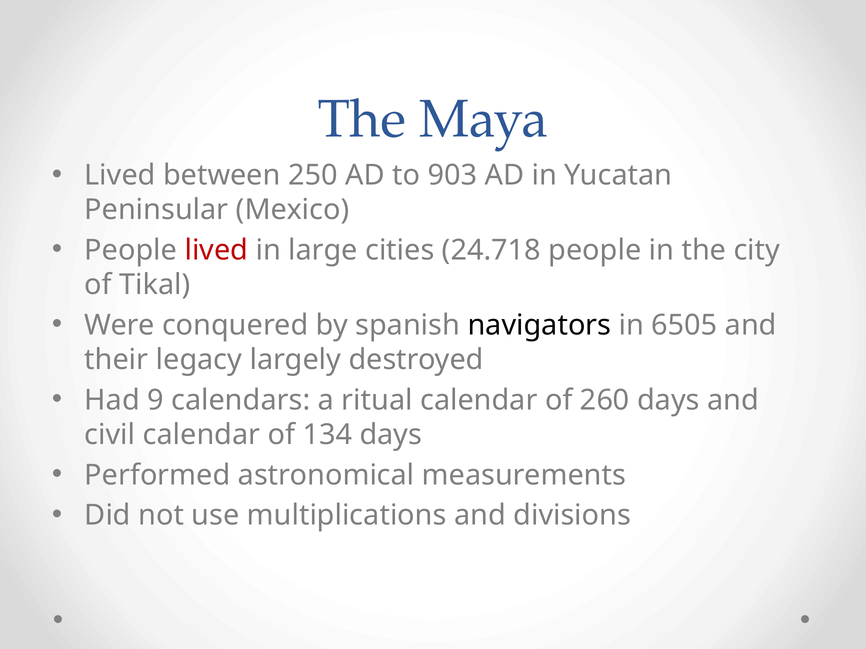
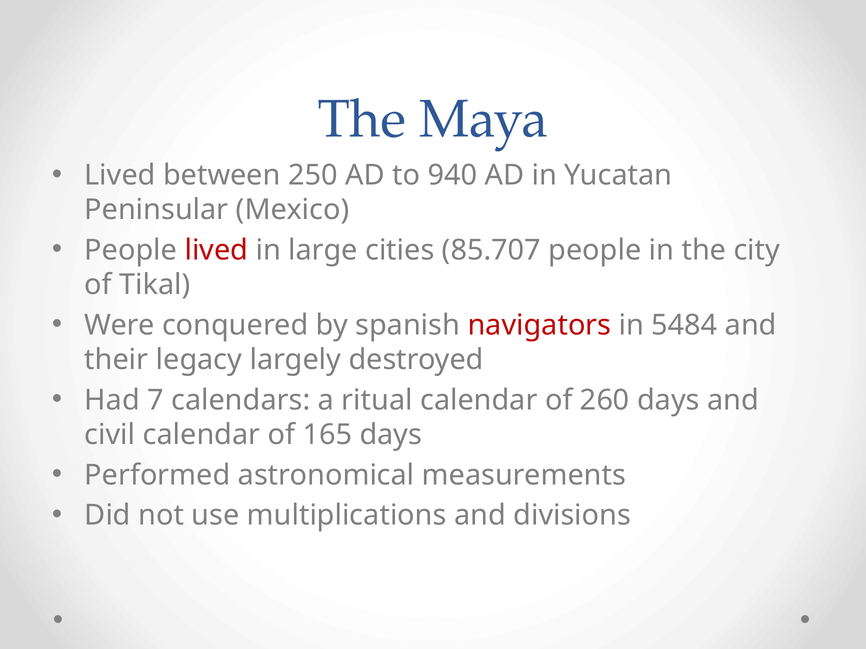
903: 903 -> 940 (452, 175)
24.718: 24.718 -> 85.707 (491, 250)
navigators colour: black -> red (539, 325)
6505: 6505 -> 5484 (684, 325)
9: 9 -> 7 (156, 400)
134: 134 -> 165 (327, 435)
